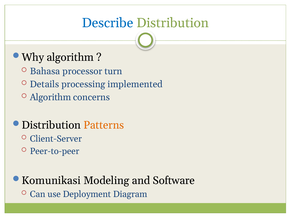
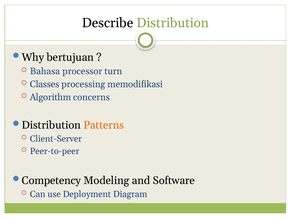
Describe colour: blue -> black (108, 23)
Why algorithm: algorithm -> bertujuan (70, 57)
Details: Details -> Classes (45, 84)
implemented: implemented -> memodifikasi (135, 84)
Komunikasi: Komunikasi -> Competency (51, 181)
